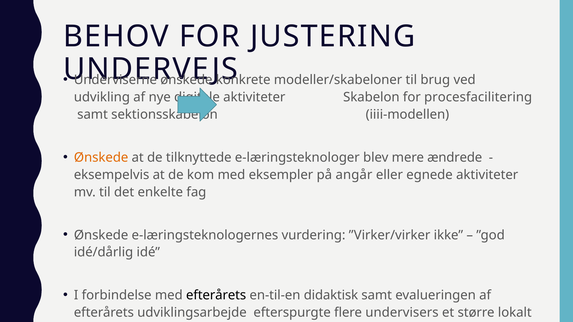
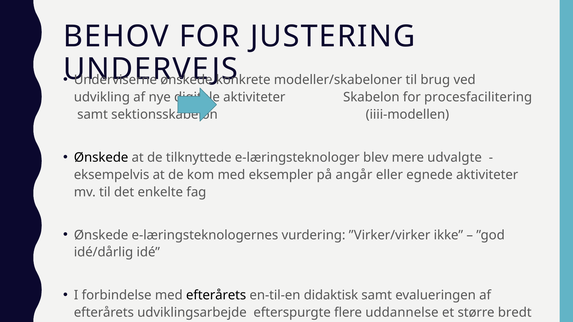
Ønskede colour: orange -> black (101, 158)
ændrede: ændrede -> udvalgte (455, 158)
undervisers: undervisers -> uddannelse (402, 313)
lokalt: lokalt -> bredt (515, 313)
